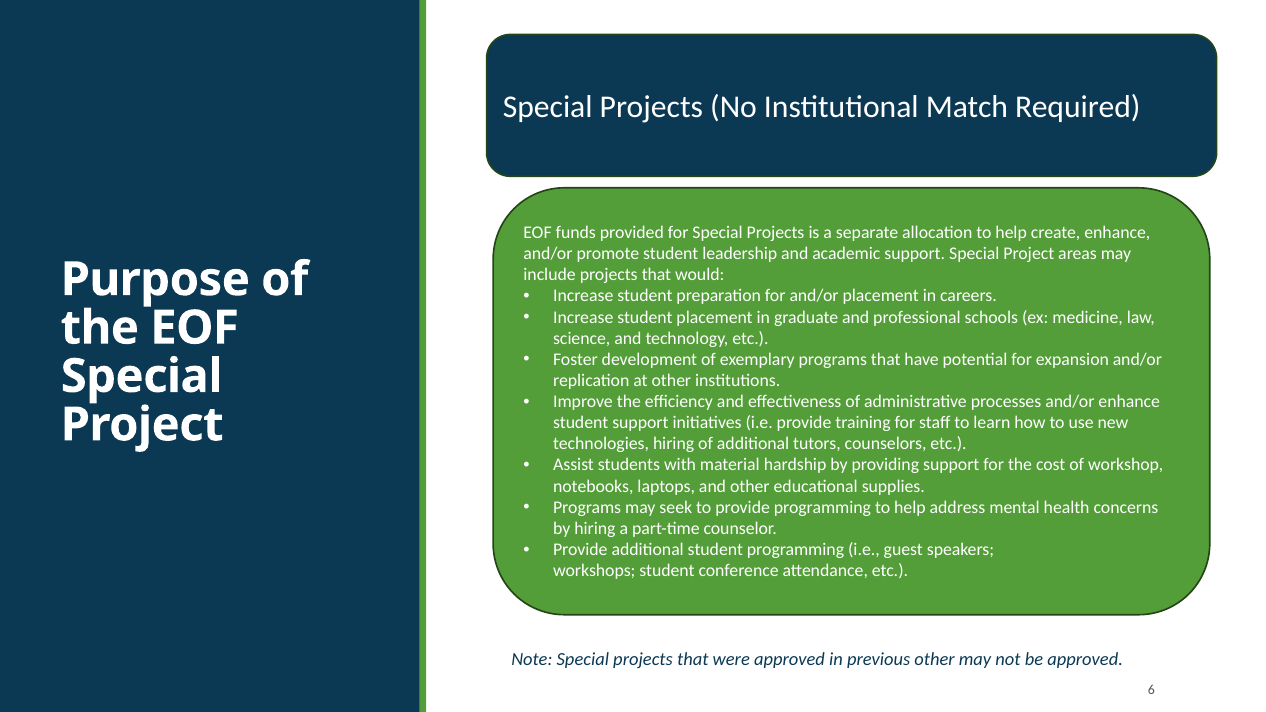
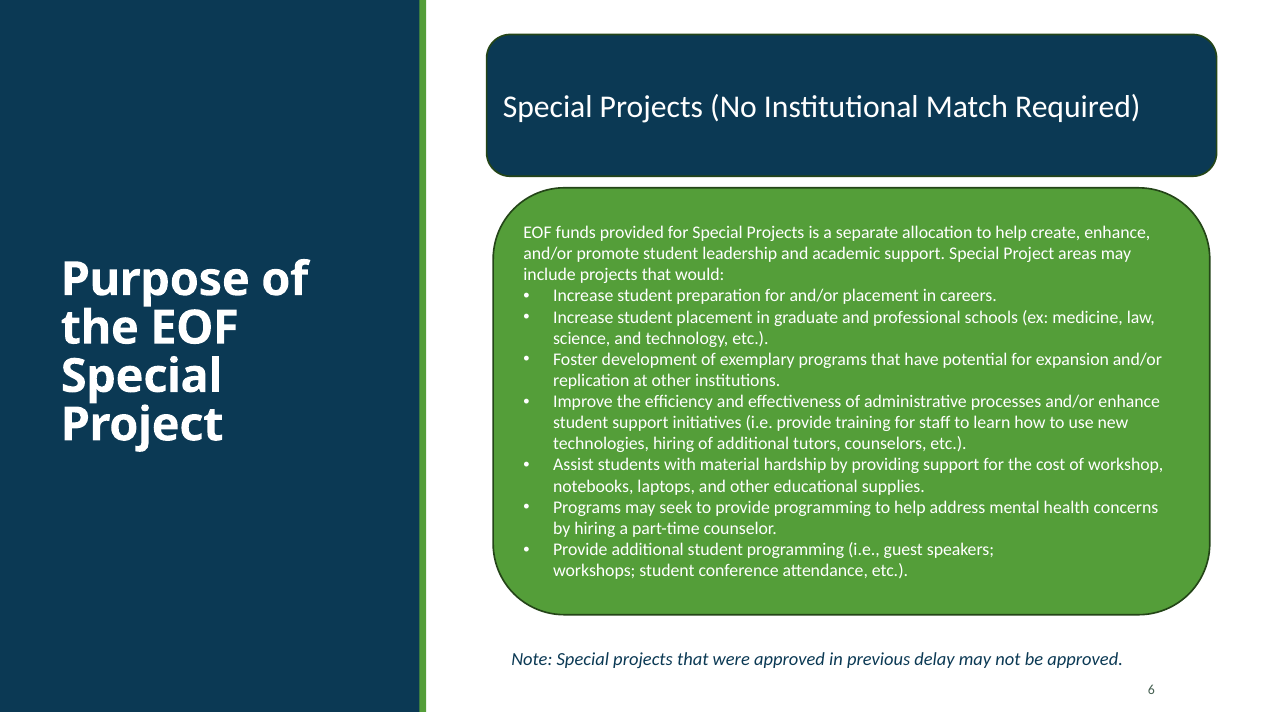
previous other: other -> delay (935, 660)
